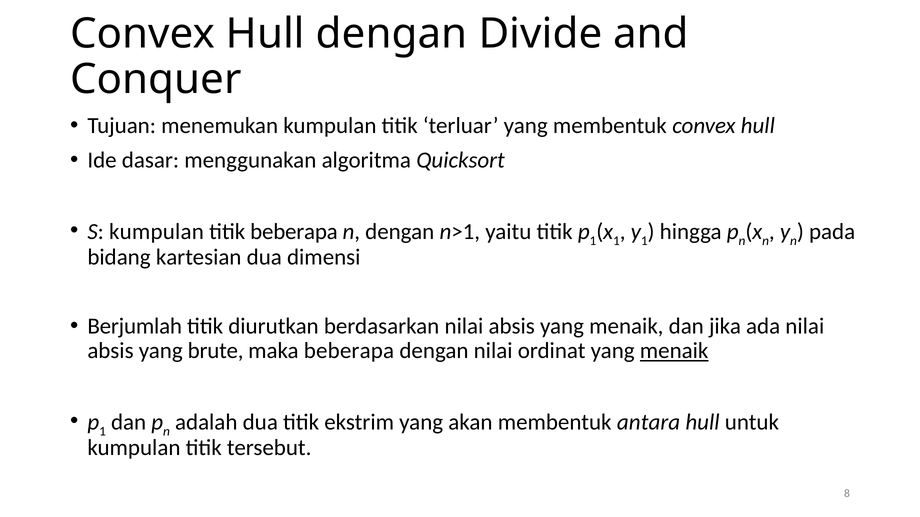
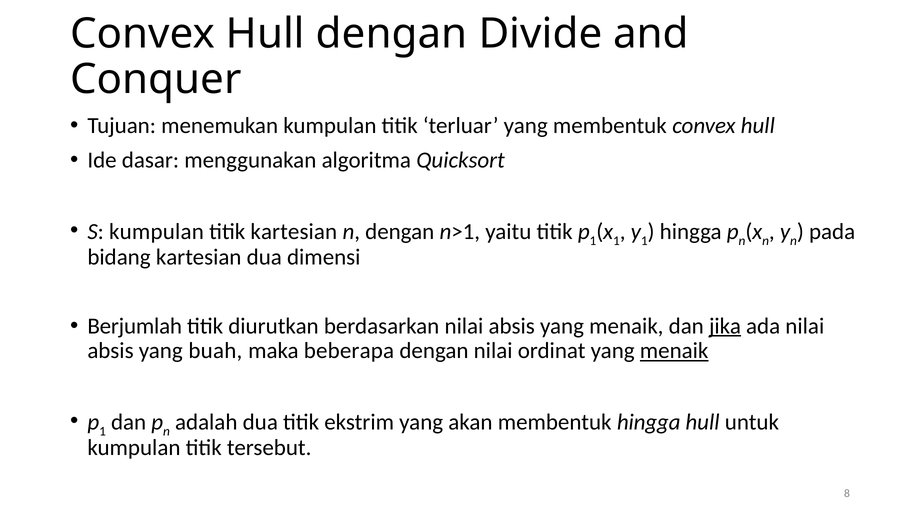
titik beberapa: beberapa -> kartesian (294, 232)
jika underline: none -> present (725, 326)
brute: brute -> buah (215, 351)
membentuk antara: antara -> hingga (649, 423)
